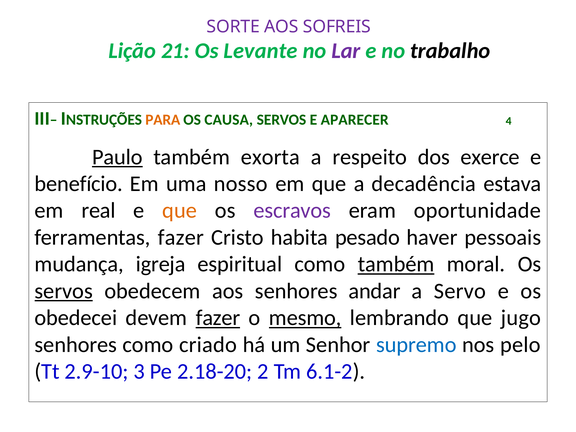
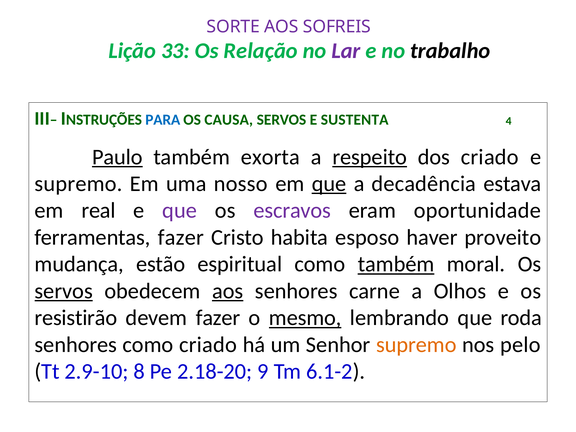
21: 21 -> 33 (175, 51)
Levante: Levante -> Relação (261, 51)
PARA colour: orange -> blue (163, 120)
APARECER: APARECER -> SUSTENTA (355, 120)
respeito underline: none -> present (370, 157)
dos exerce: exerce -> criado (490, 157)
benefício: benefício -> supremo (79, 184)
que underline: none -> present (329, 184)
que colour: orange -> purple (180, 211)
pesado: pesado -> esposo (367, 237)
pessoais: pessoais -> proveito (503, 237)
igreja: igreja -> estão (161, 264)
aos underline: none -> present (228, 291)
andar: andar -> carne (374, 291)
Servo: Servo -> Olhos (460, 291)
obedecei: obedecei -> resistirão (76, 318)
fazer underline: present -> none (218, 318)
jugo: jugo -> roda (521, 318)
supremo colour: blue -> orange (416, 345)
3: 3 -> 8 (139, 372)
2: 2 -> 9 (263, 372)
